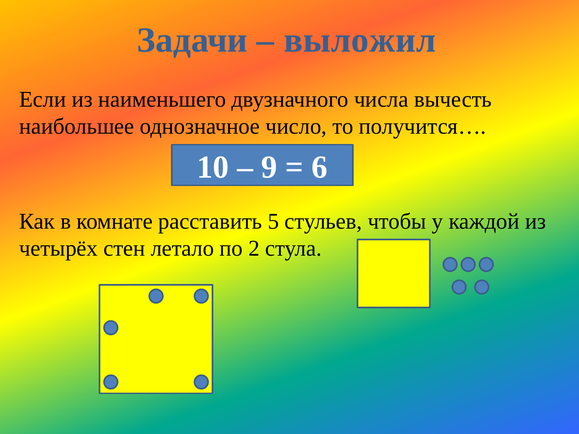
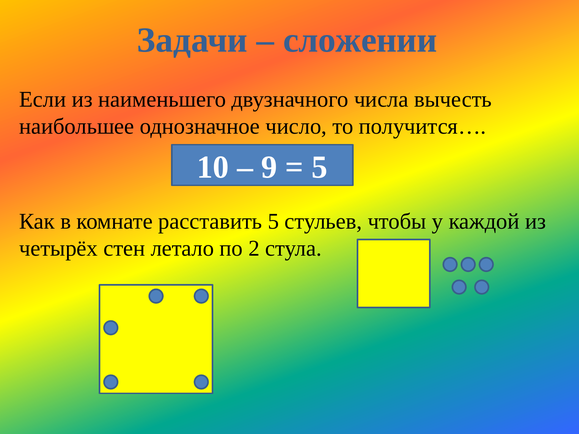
выложил: выложил -> сложении (360, 40)
6: 6 -> 5 (320, 167)
